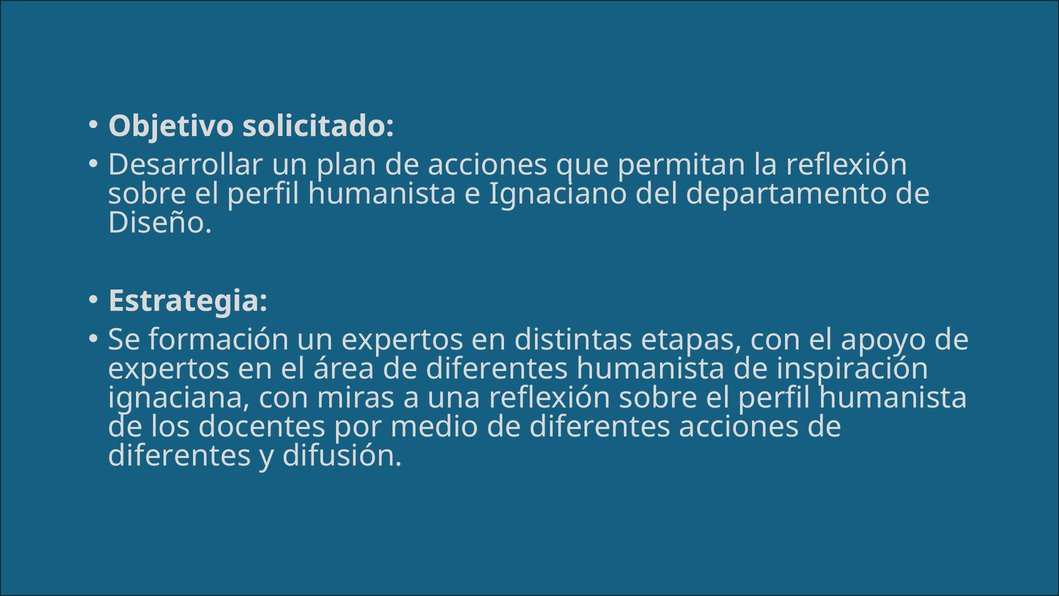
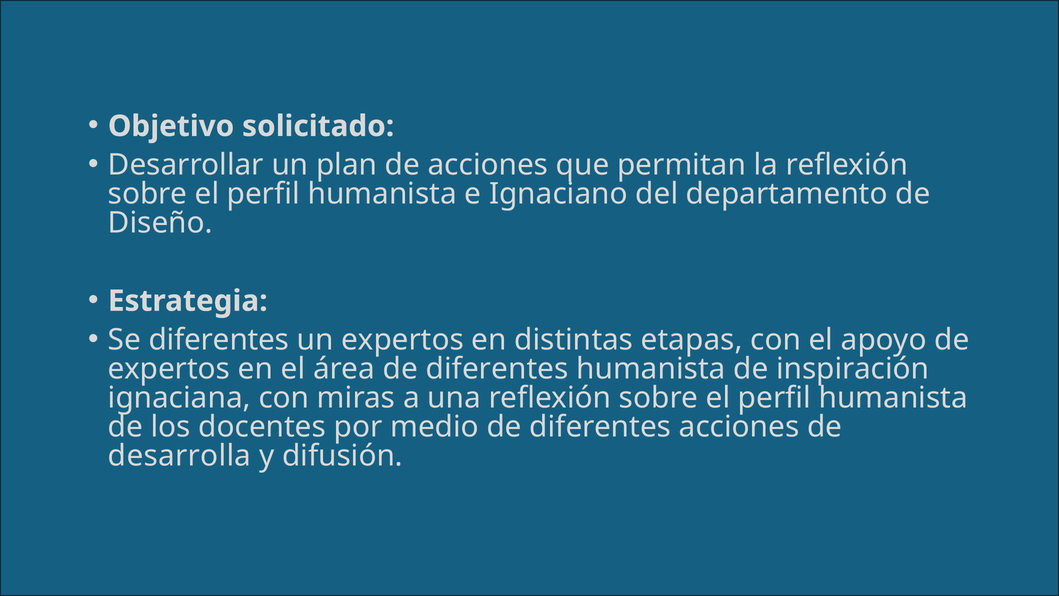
Se formación: formación -> diferentes (219, 340)
diferentes: diferentes -> desarrolla (180, 456)
